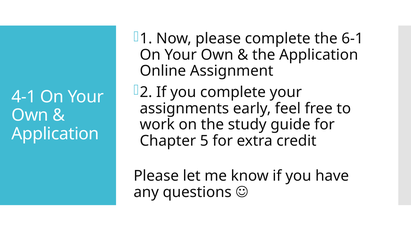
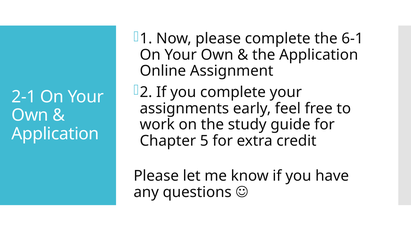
4-1: 4-1 -> 2-1 (24, 97)
